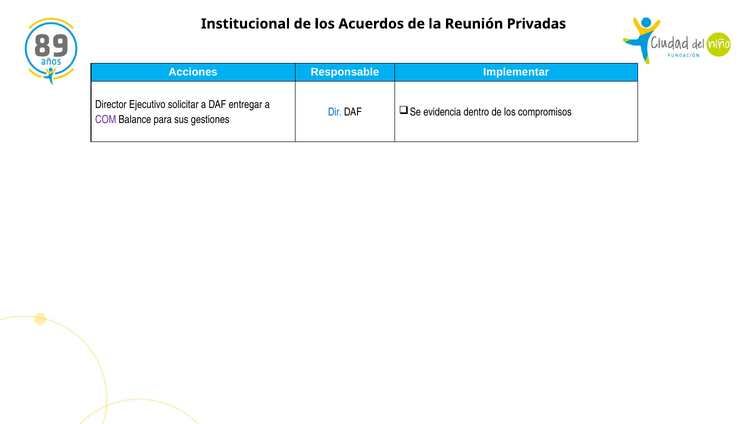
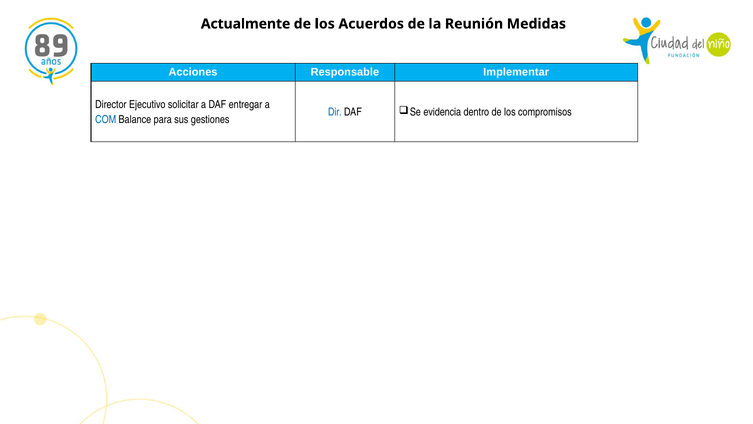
Institucional: Institucional -> Actualmente (246, 24)
Privadas: Privadas -> Medidas (536, 24)
COM colour: purple -> blue (106, 120)
